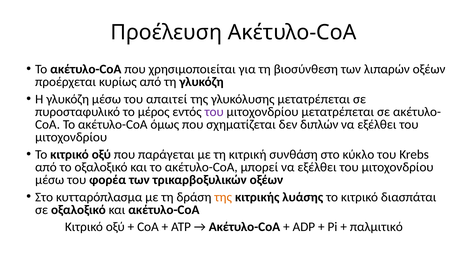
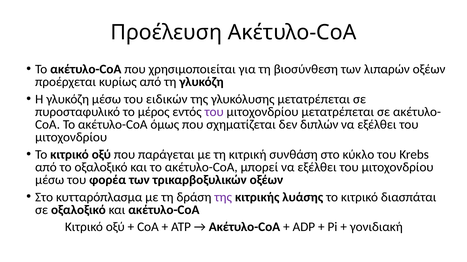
απαιτεί: απαιτεί -> ειδικών (167, 99)
της colour: orange -> purple (223, 198)
παλμιτικό: παλμιτικό -> γονιδιακή (376, 228)
